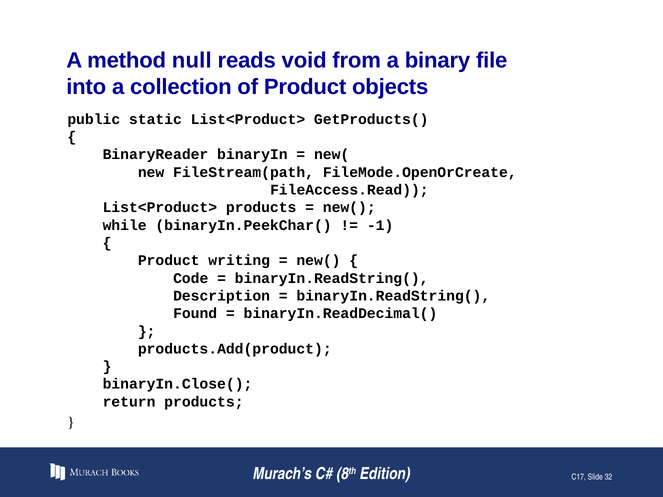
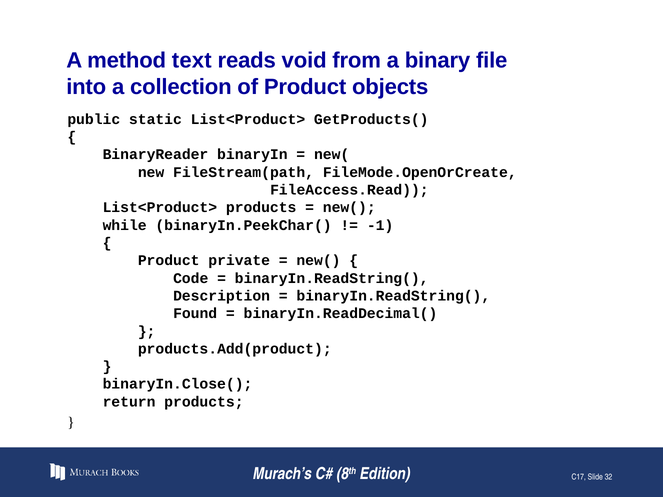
null: null -> text (192, 60)
writing: writing -> private (239, 261)
